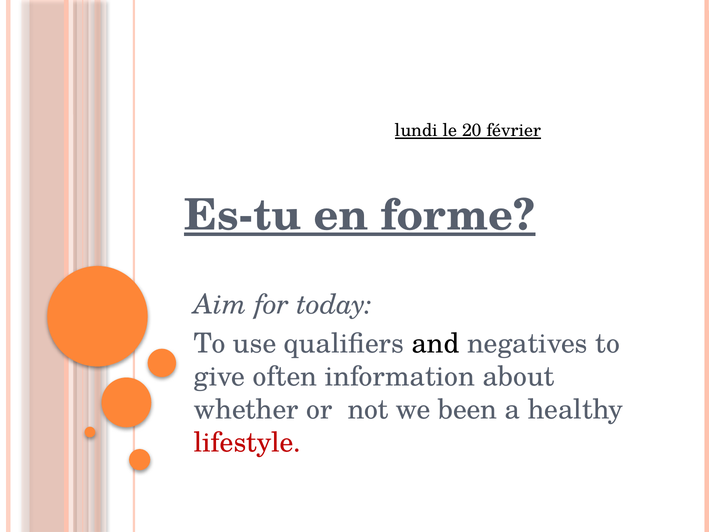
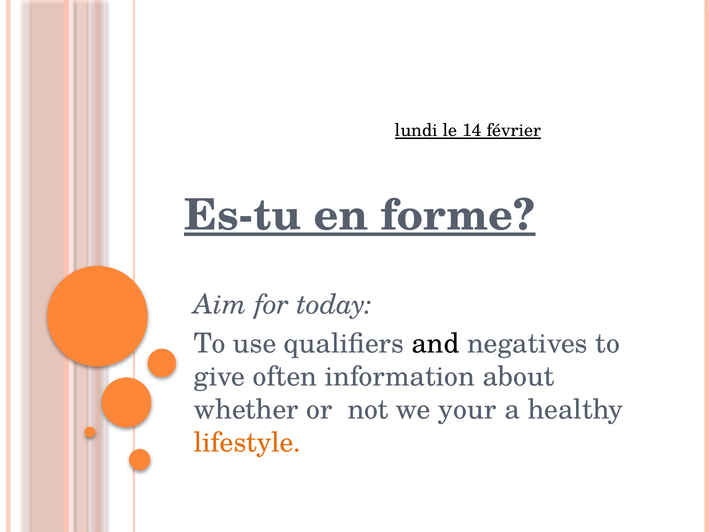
20: 20 -> 14 (472, 130)
been: been -> your (467, 410)
lifestyle colour: red -> orange (248, 443)
